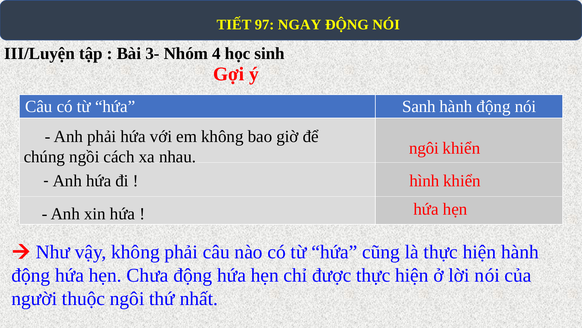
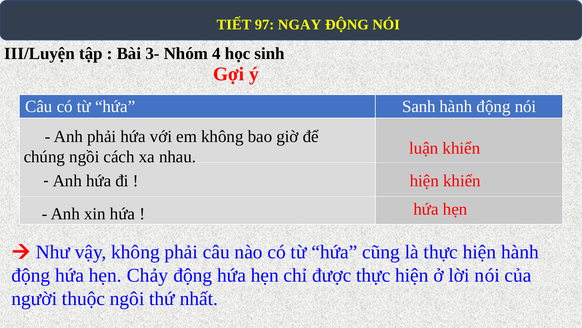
ngôi: ngôi -> luận (424, 148)
hình: hình -> hiện (424, 181)
Chưa: Chưa -> Chảy (148, 275)
